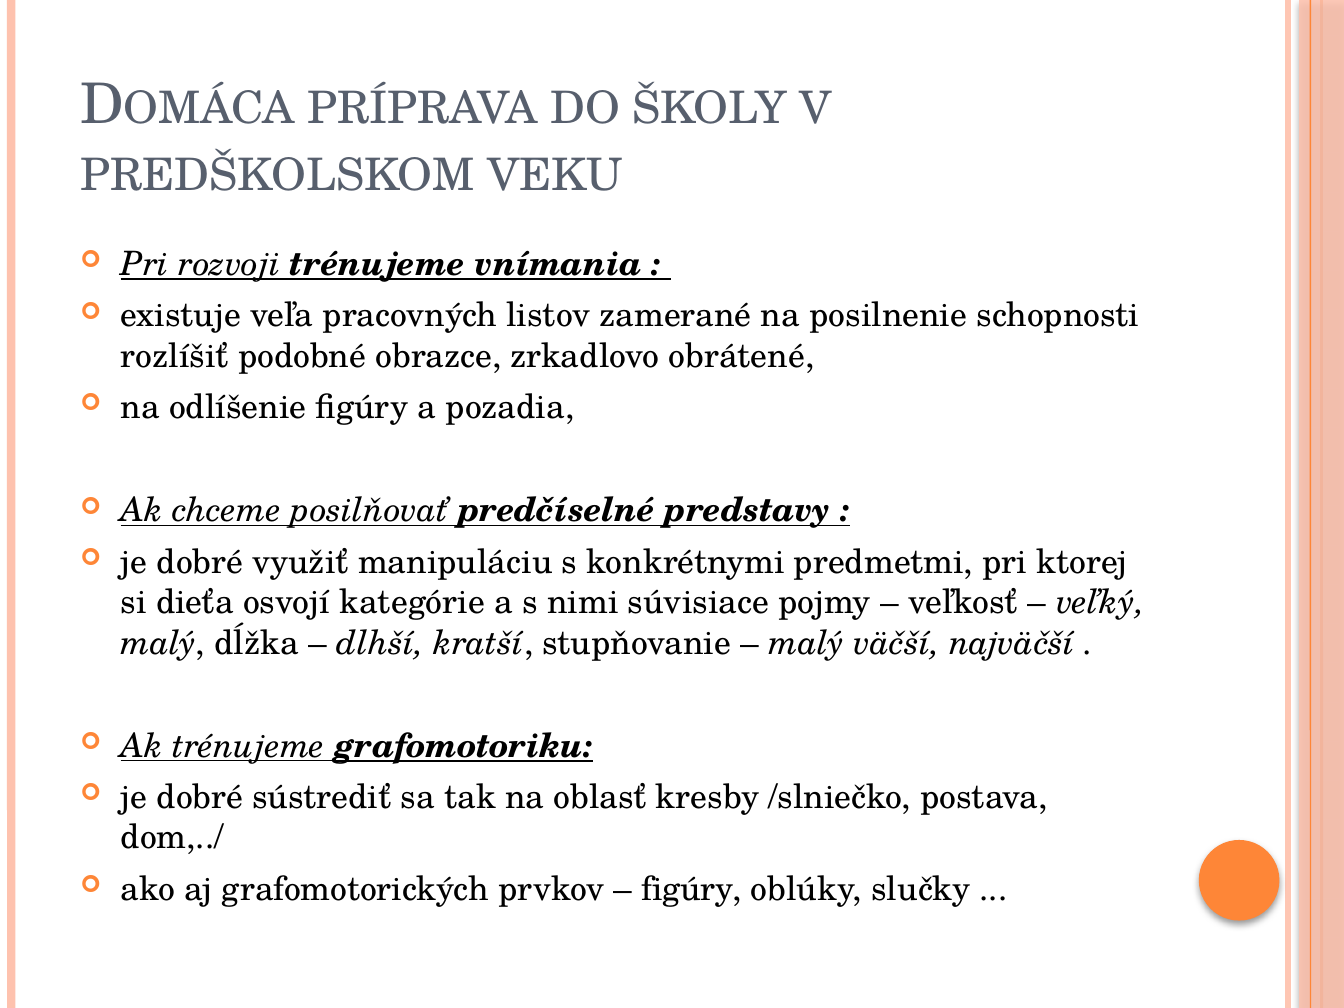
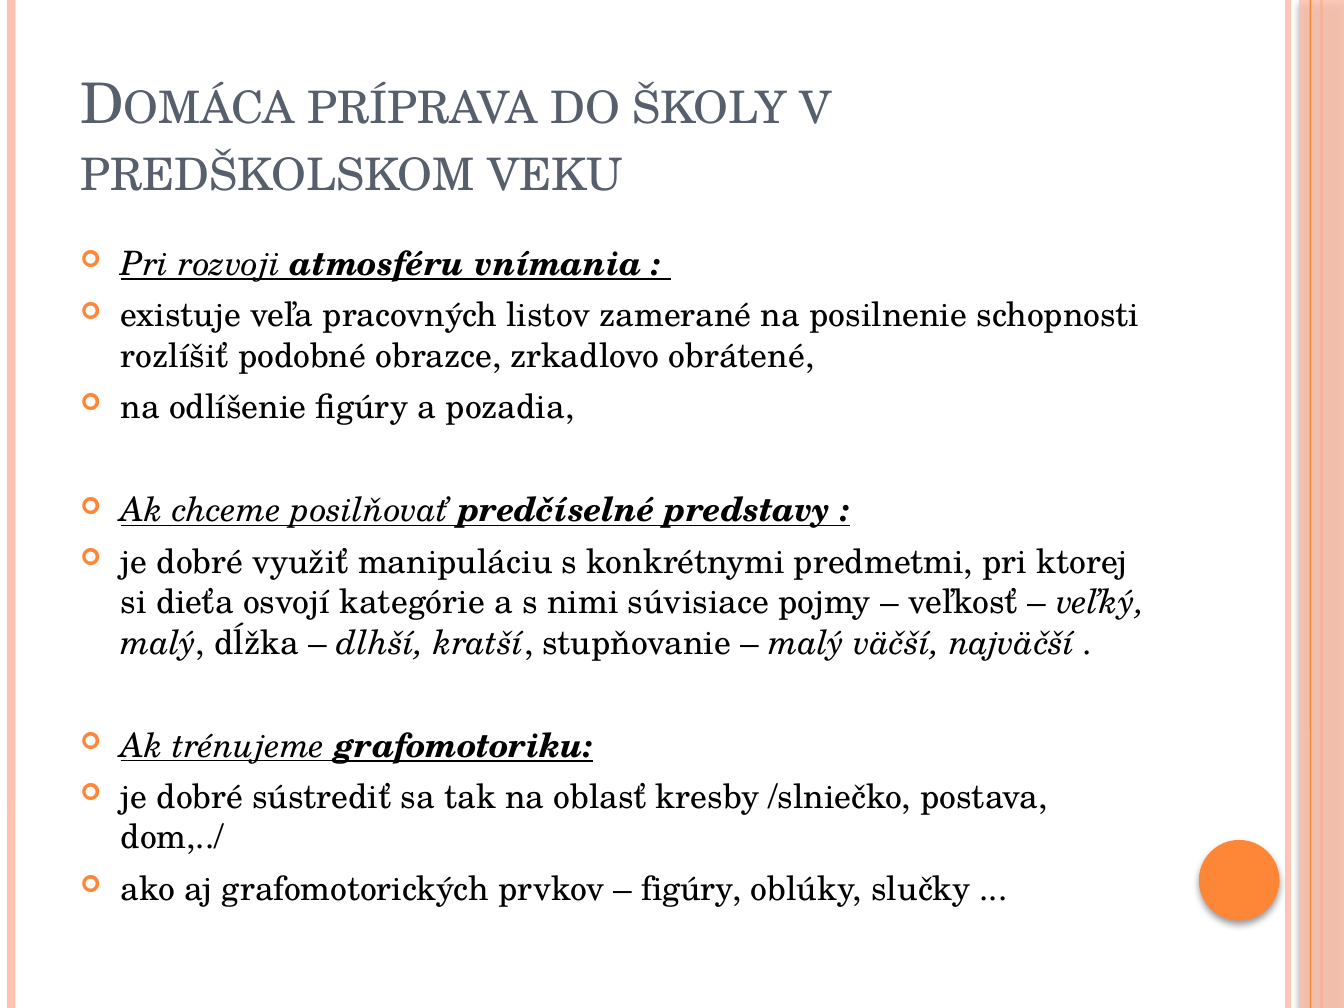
rozvoji trénujeme: trénujeme -> atmosféru (377, 264)
